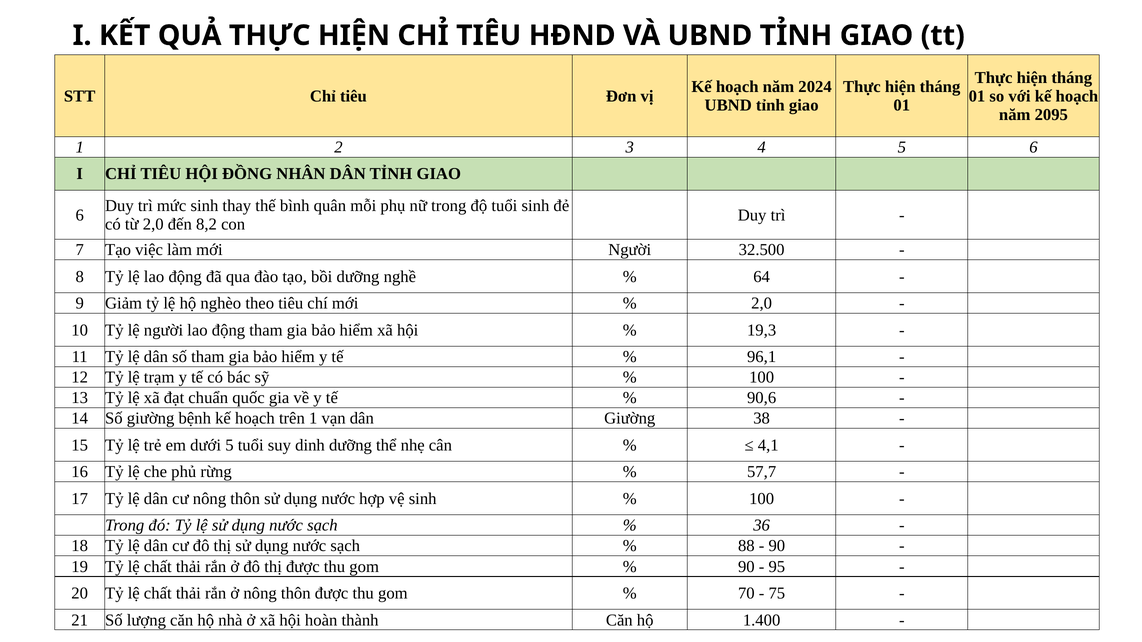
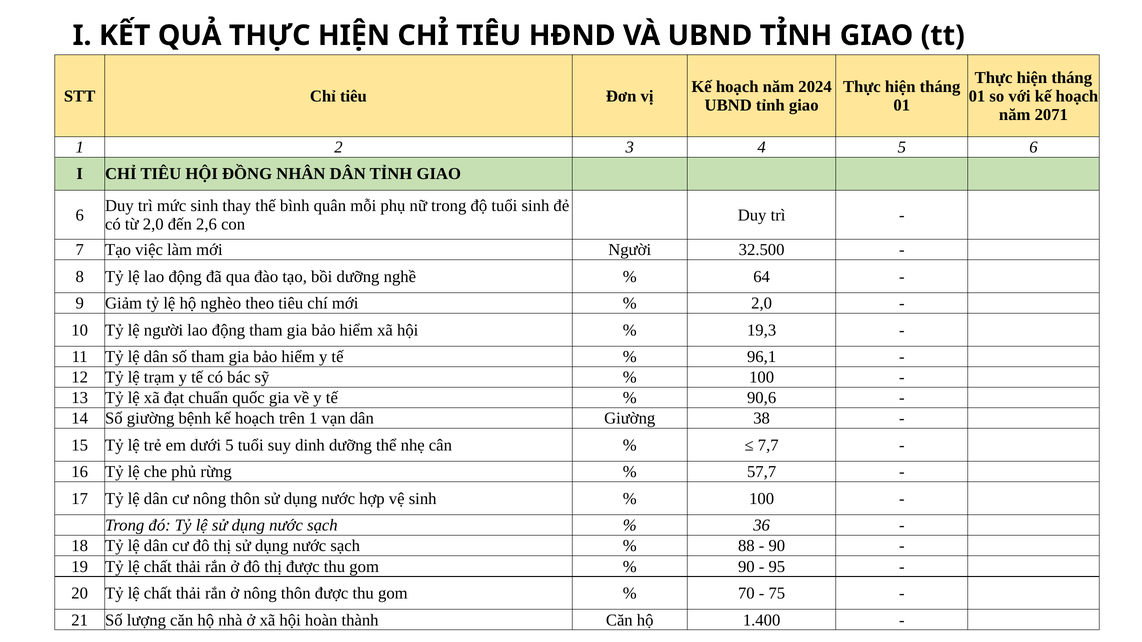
2095: 2095 -> 2071 (1051, 115)
8,2: 8,2 -> 2,6 (206, 224)
4,1: 4,1 -> 7,7 (768, 445)
